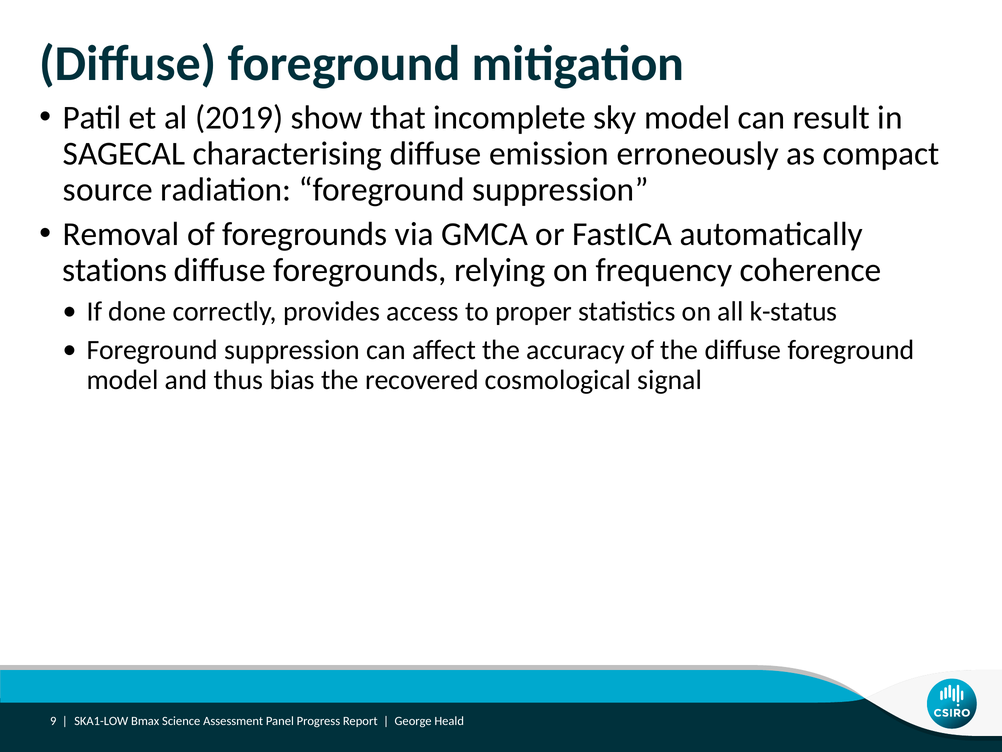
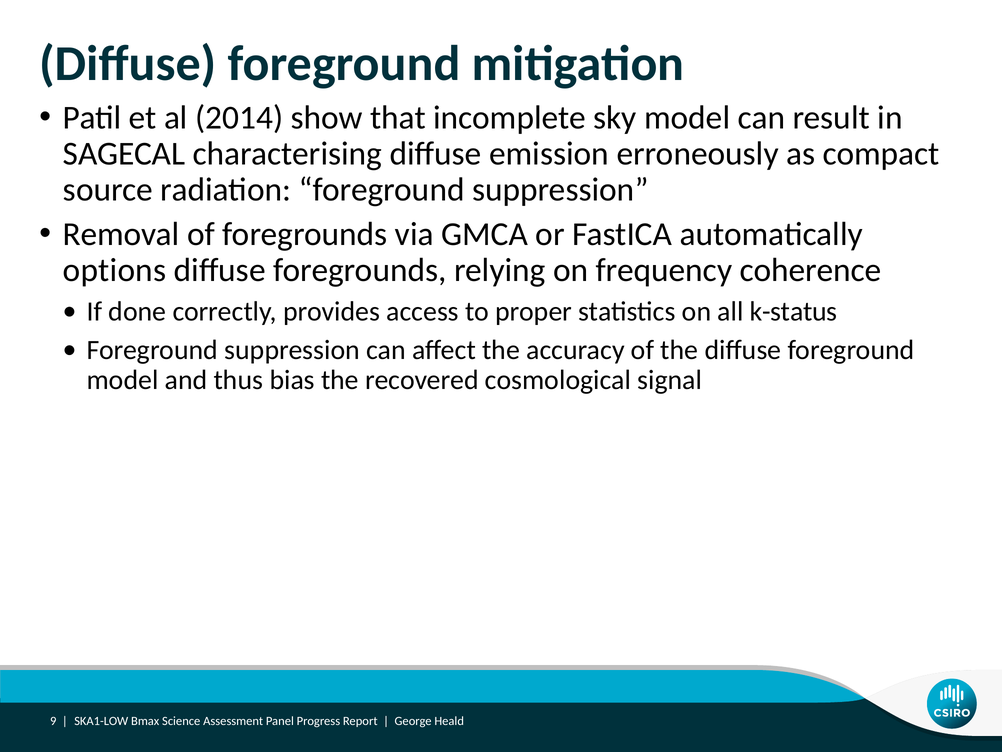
2019: 2019 -> 2014 (239, 117)
stations: stations -> options (115, 270)
